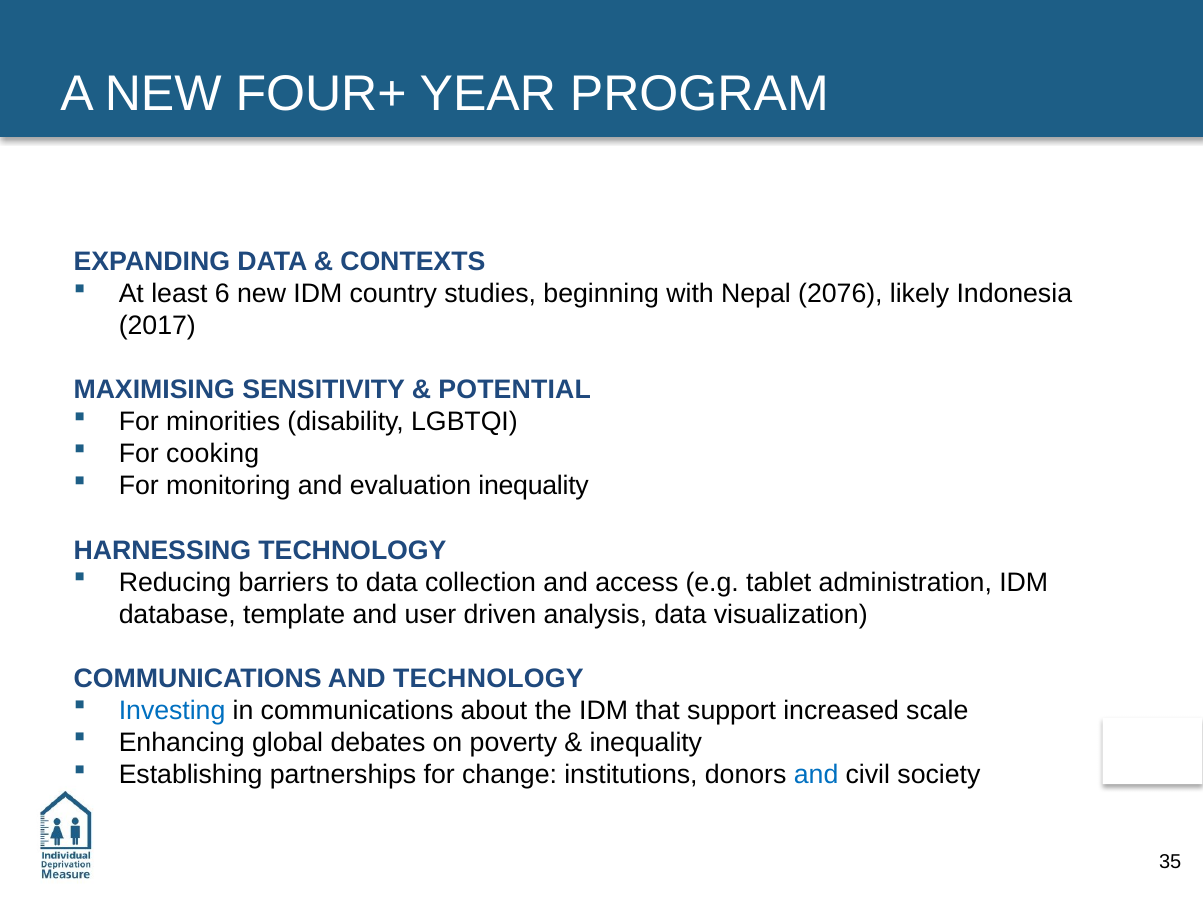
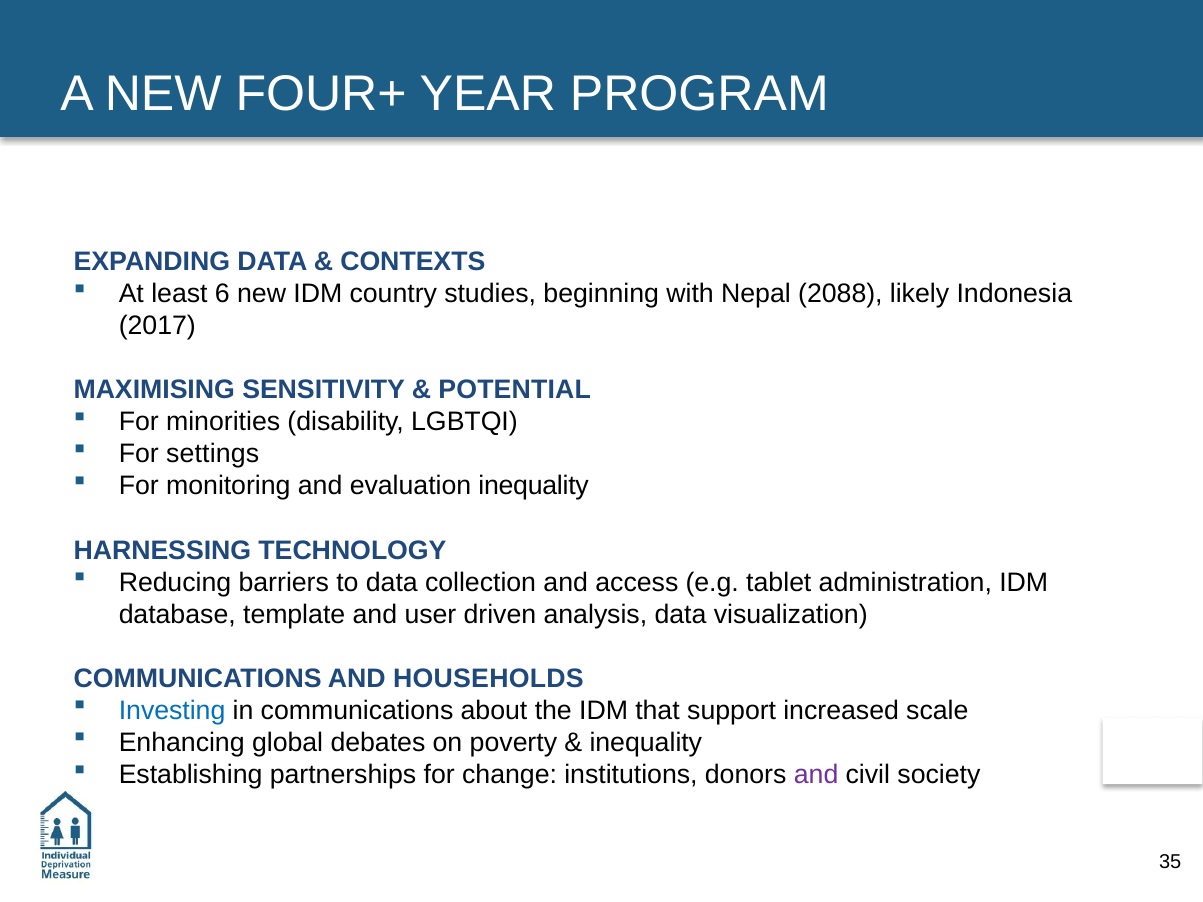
2076: 2076 -> 2088 (840, 294)
cooking: cooking -> settings (213, 454)
AND TECHNOLOGY: TECHNOLOGY -> HOUSEHOLDS (488, 679)
and colour: blue -> purple (816, 775)
